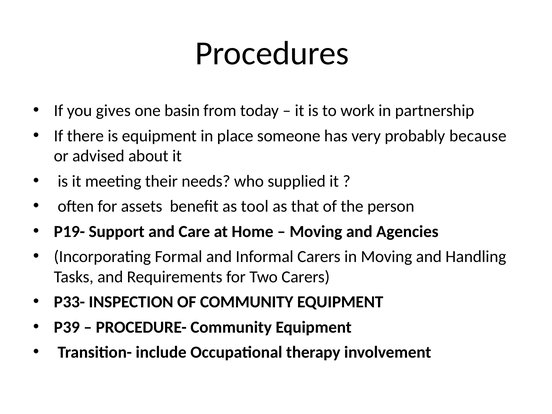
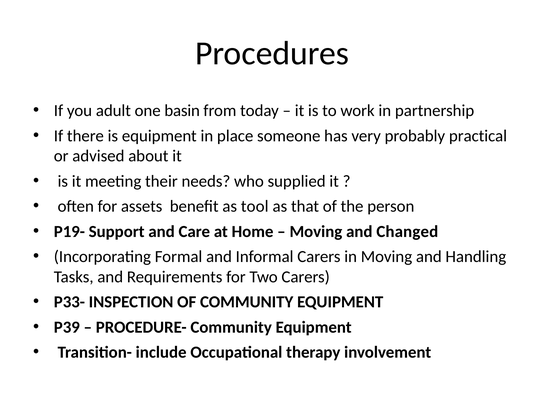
gives: gives -> adult (113, 111)
because: because -> practical (478, 136)
Agencies: Agencies -> Changed (407, 231)
